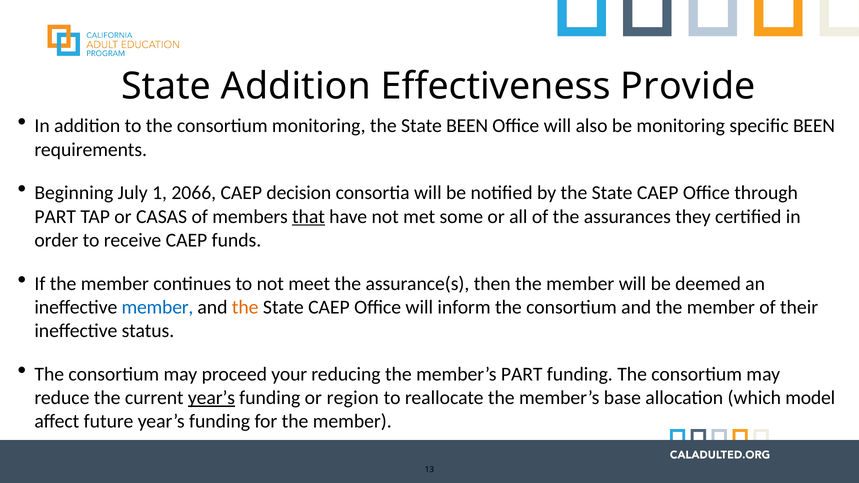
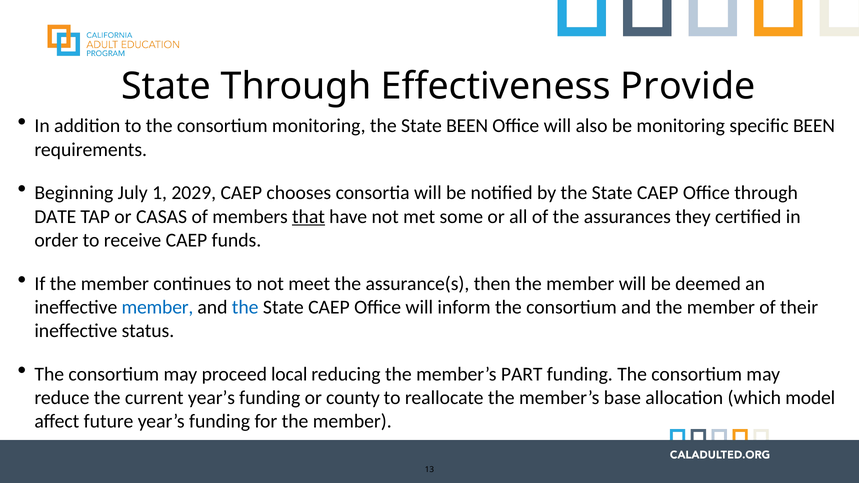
State Addition: Addition -> Through (296, 86)
2066: 2066 -> 2029 (194, 193)
decision: decision -> chooses (299, 193)
PART: PART -> DATE (55, 217)
the colour: orange -> blue (245, 307)
your: your -> local (289, 374)
year’s underline: present -> none (211, 398)
region: region -> county (353, 398)
